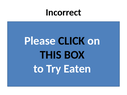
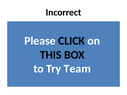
Eaten: Eaten -> Team (77, 69)
